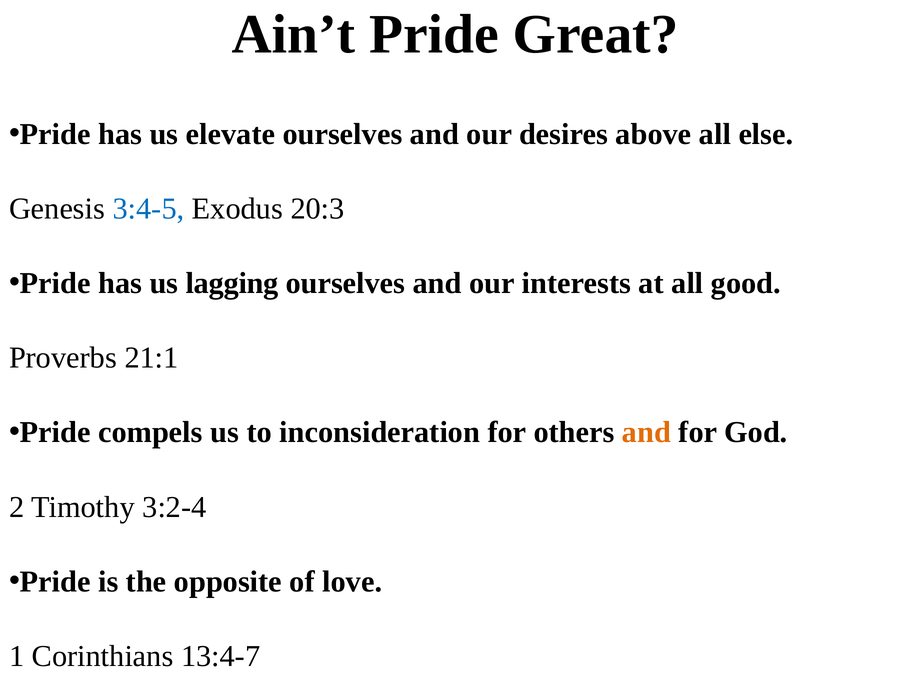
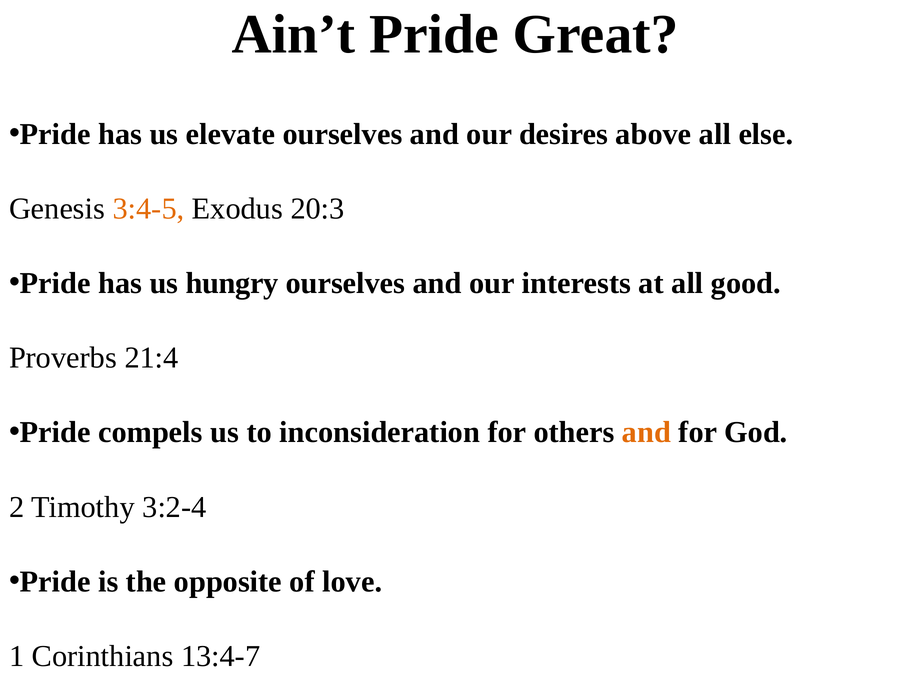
3:4-5 colour: blue -> orange (149, 209)
lagging: lagging -> hungry (232, 283)
21:1: 21:1 -> 21:4 (152, 358)
